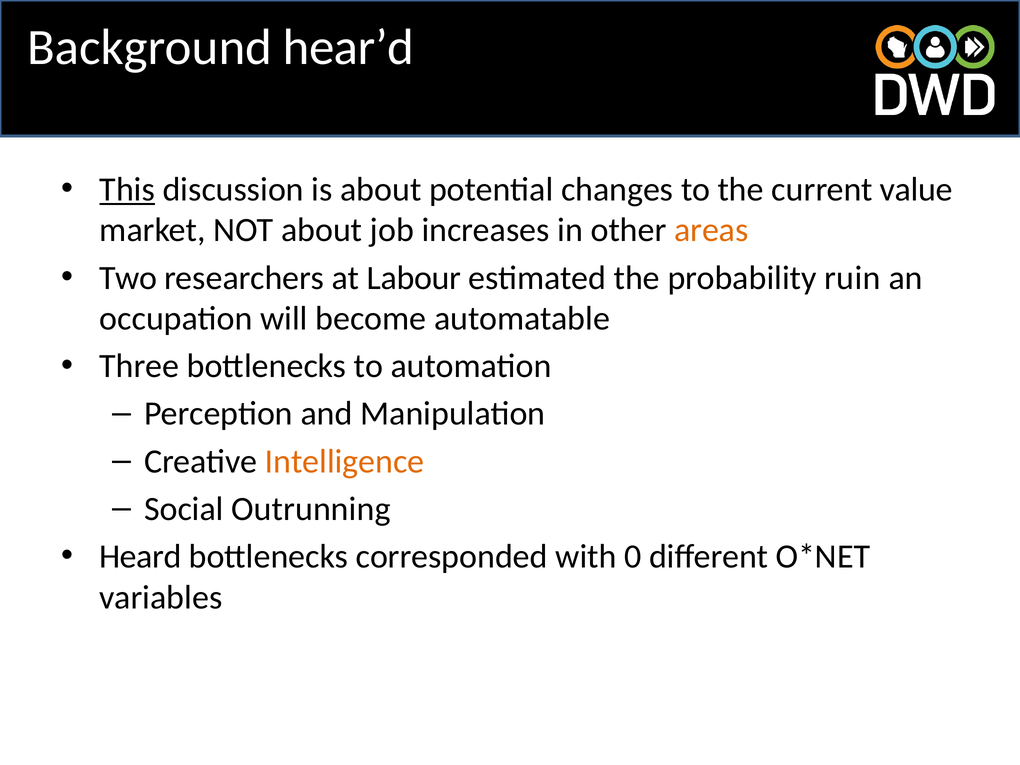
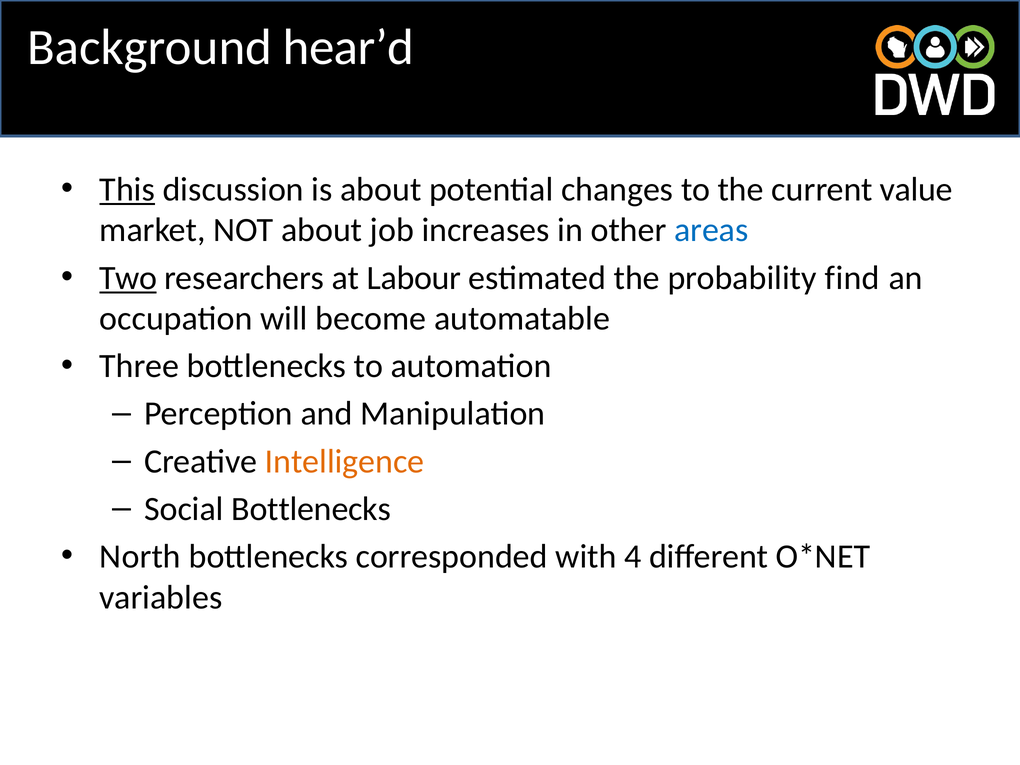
areas colour: orange -> blue (711, 230)
Two underline: none -> present (128, 278)
ruin: ruin -> find (852, 278)
Social Outrunning: Outrunning -> Bottlenecks (311, 509)
Heard: Heard -> North (140, 557)
0: 0 -> 4 (633, 557)
